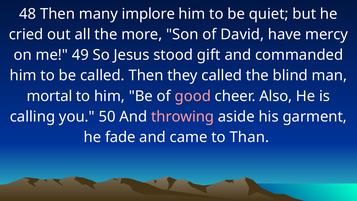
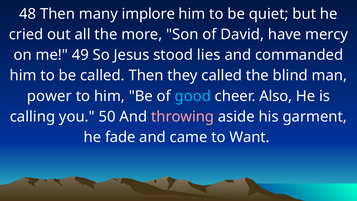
gift: gift -> lies (209, 55)
mortal: mortal -> power (49, 96)
good colour: pink -> light blue (193, 96)
Than: Than -> Want (249, 137)
